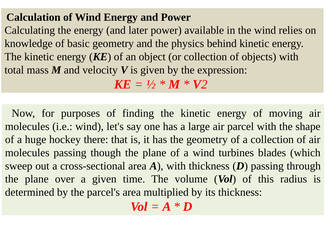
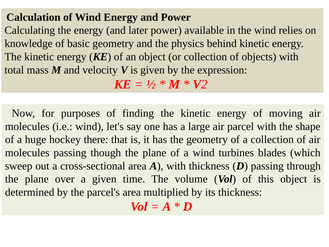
this radius: radius -> object (294, 179)
